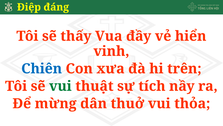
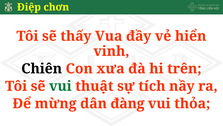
đáng: đáng -> chơn (56, 7)
Chiên colour: blue -> black (42, 68)
thuở: thuở -> đàng (128, 103)
